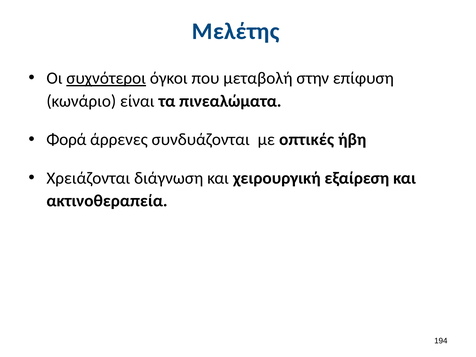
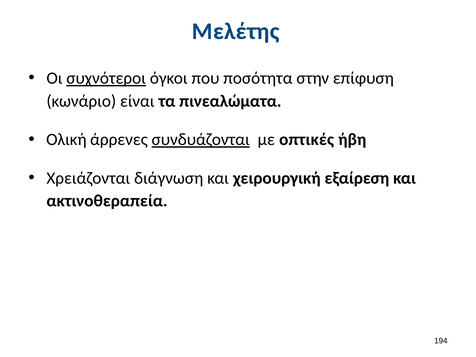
μεταβολή: μεταβολή -> ποσότητα (258, 78)
Φορά: Φορά -> Ολική (66, 140)
συνδυάζονται underline: none -> present (201, 140)
